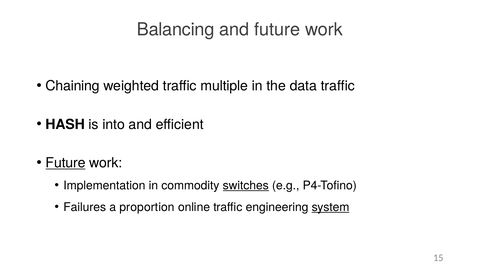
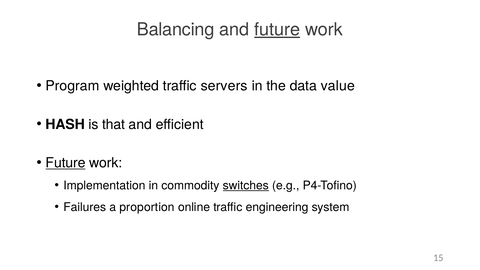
future underline: none -> present (277, 30)
Chaining: Chaining -> Program (73, 86)
multiple: multiple -> servers (224, 86)
data traffic: traffic -> value (338, 86)
into: into -> that (114, 124)
system underline: present -> none (331, 207)
